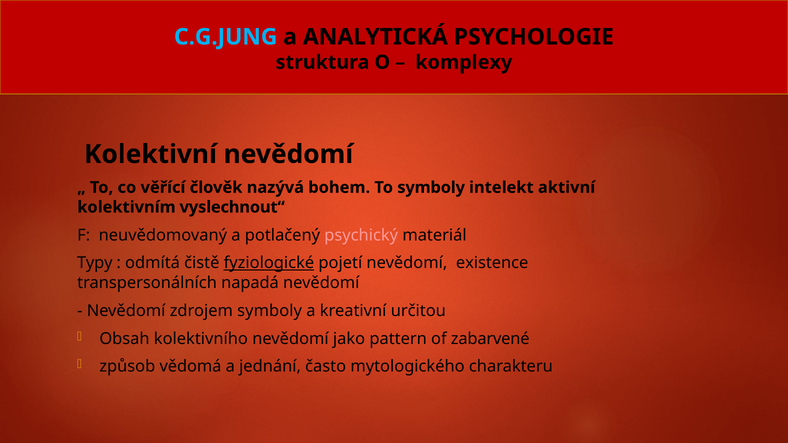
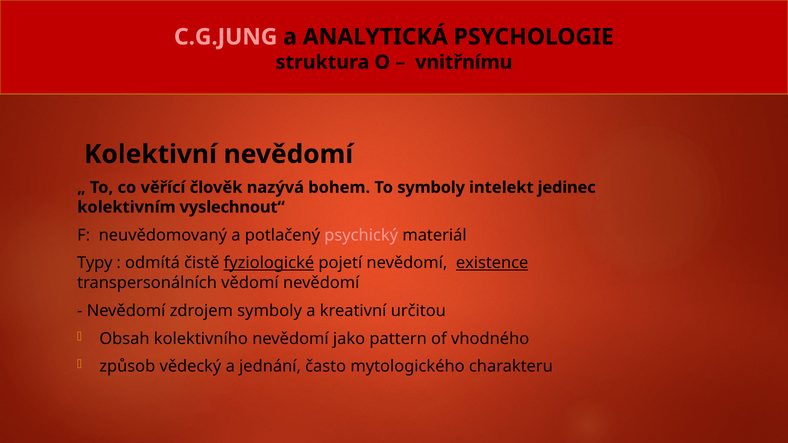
C.G.JUNG colour: light blue -> pink (226, 37)
komplexy: komplexy -> vnitřnímu (464, 62)
aktivní: aktivní -> jedinec (567, 188)
existence underline: none -> present (492, 263)
napadá: napadá -> vědomí (250, 283)
zabarvené: zabarvené -> vhodného (490, 339)
vědomá: vědomá -> vědecký (190, 367)
